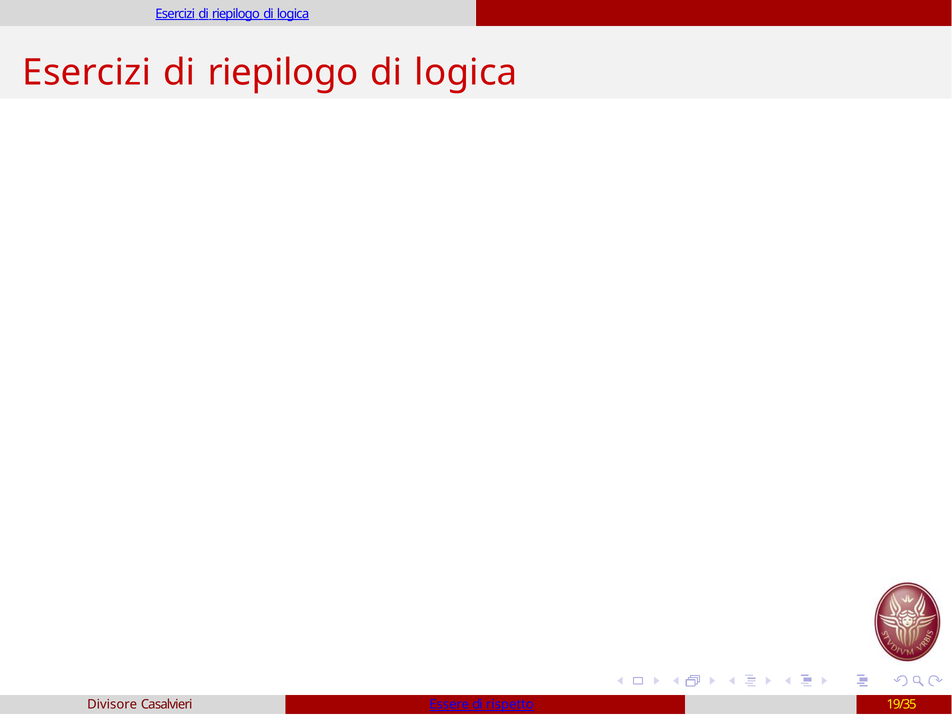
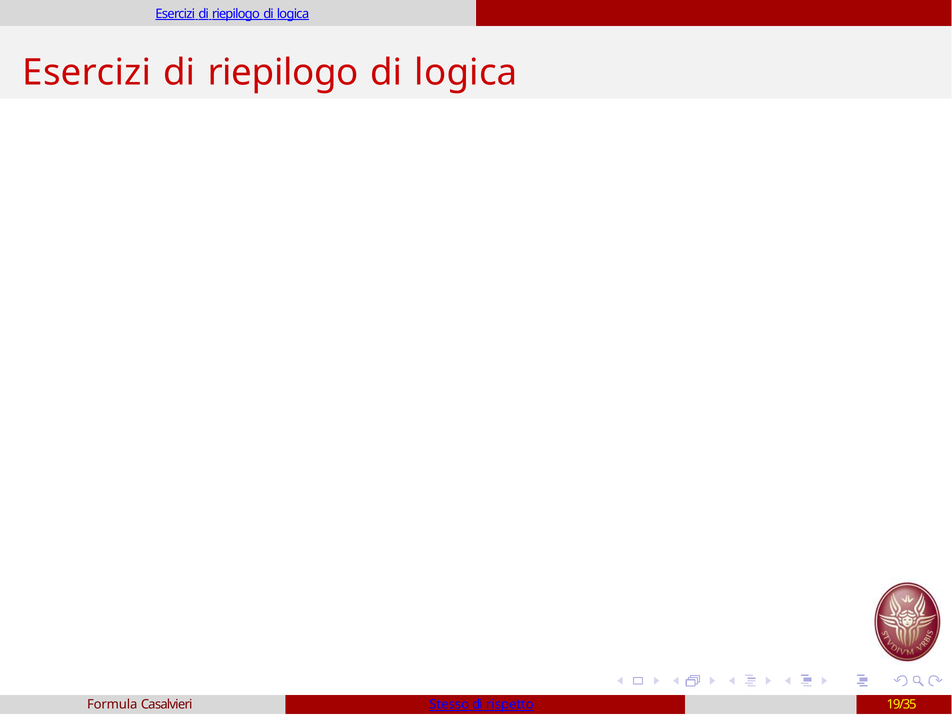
Divisore: Divisore -> Formula (112, 704)
Essere: Essere -> Stesso (449, 704)
